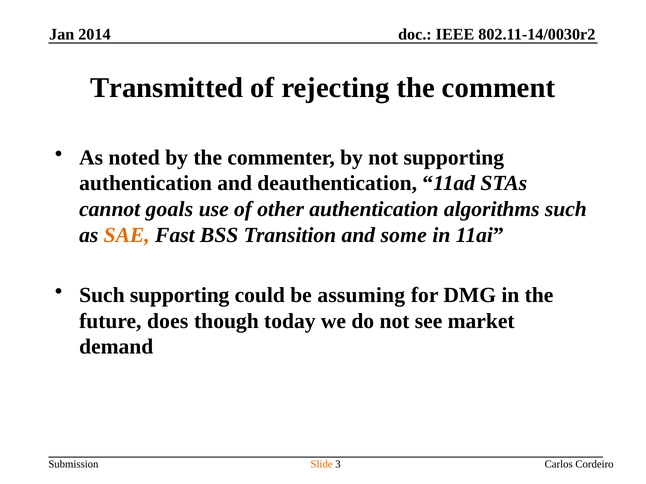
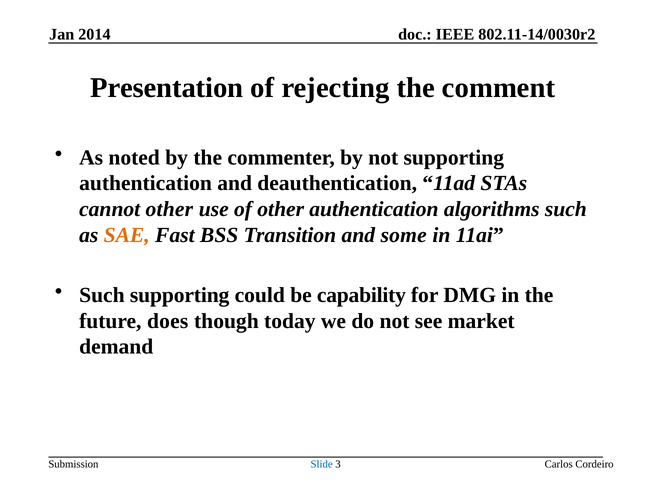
Transmitted: Transmitted -> Presentation (167, 88)
cannot goals: goals -> other (169, 209)
assuming: assuming -> capability (361, 295)
Slide colour: orange -> blue (322, 465)
